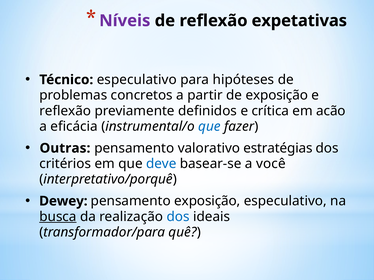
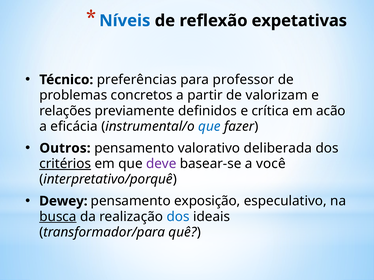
Níveis colour: purple -> blue (125, 21)
Técnico especulativo: especulativo -> preferências (137, 80)
hipóteses: hipóteses -> professor (243, 80)
de exposição: exposição -> valorizam (277, 95)
reflexão: reflexão -> relações (65, 111)
Outras: Outras -> Outros (65, 148)
estratégias: estratégias -> deliberada (278, 148)
critérios underline: none -> present (65, 164)
deve colour: blue -> purple (161, 164)
